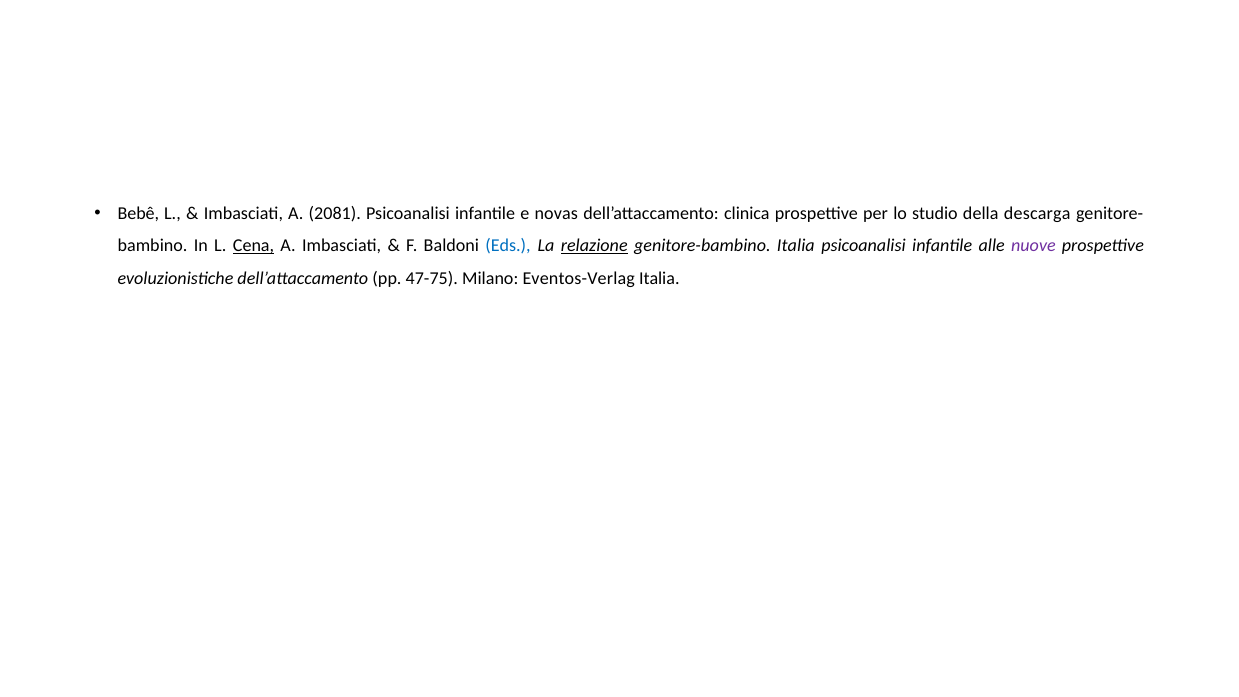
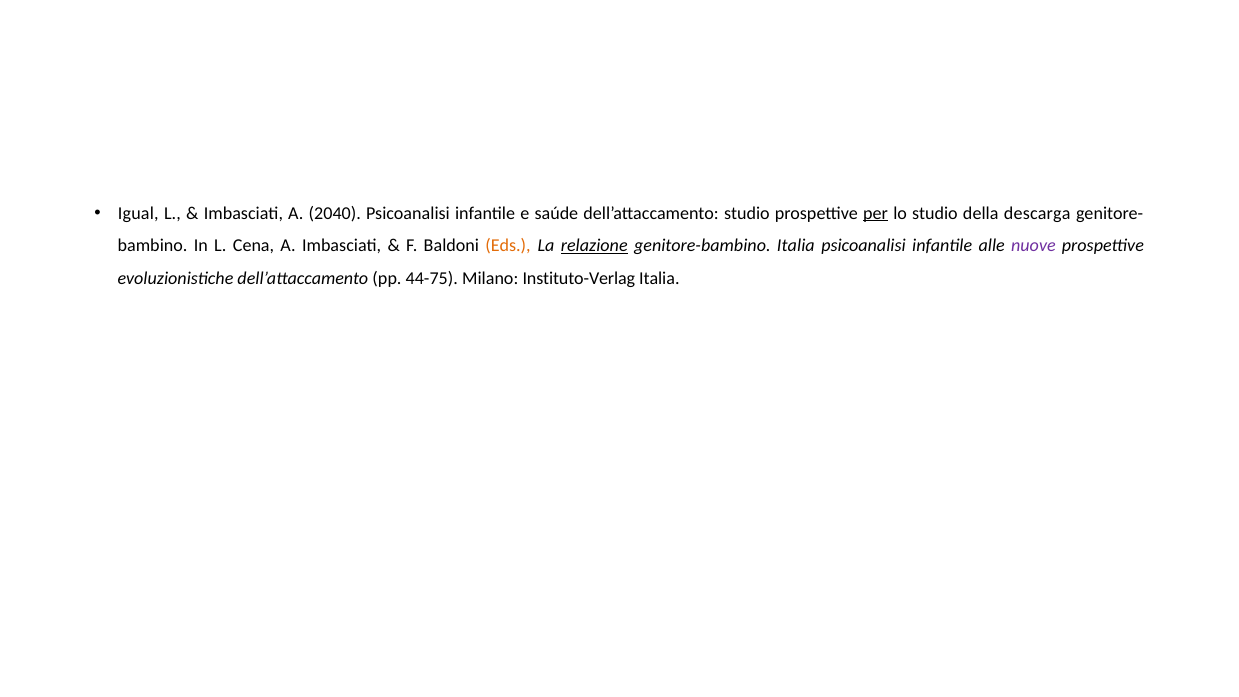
Bebê: Bebê -> Igual (138, 213)
2081: 2081 -> 2040 (335, 213)
novas: novas -> saúde (556, 213)
dell’attaccamento clinica: clinica -> studio (747, 213)
per underline: none -> present (876, 213)
Cena underline: present -> none (254, 246)
Eds colour: blue -> orange (508, 246)
47-75: 47-75 -> 44-75 (432, 278)
Eventos-Verlag: Eventos-Verlag -> Instituto-Verlag (579, 278)
